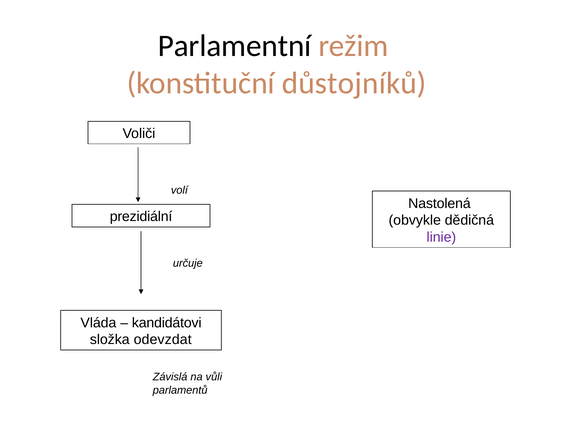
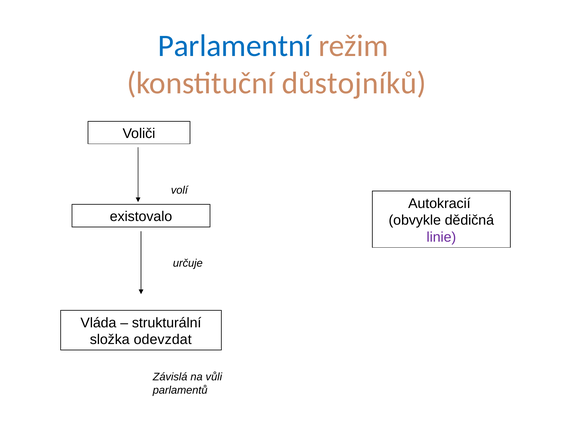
Parlamentní colour: black -> blue (235, 46)
Nastolená: Nastolená -> Autokracií (439, 203)
prezidiální: prezidiální -> existovalo (141, 216)
kandidátovi: kandidátovi -> strukturální (167, 322)
